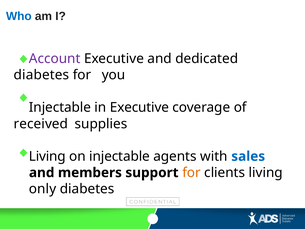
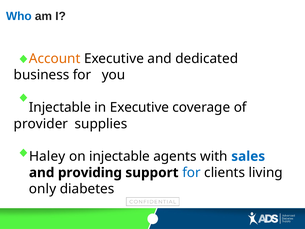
Account colour: purple -> orange (55, 59)
diabetes: diabetes -> business (41, 75)
received: received -> provider (41, 124)
Living: Living -> Haley (47, 156)
members: members -> providing (90, 172)
for colour: orange -> blue (191, 172)
